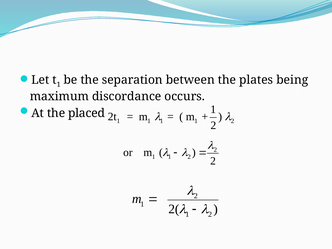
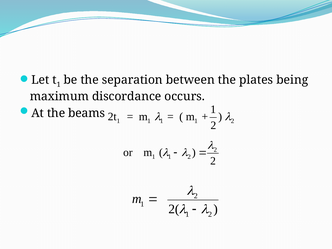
placed: placed -> beams (87, 113)
